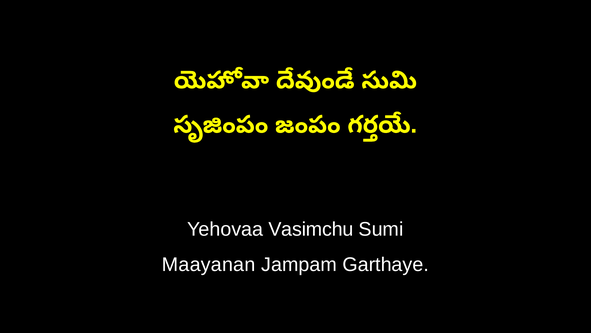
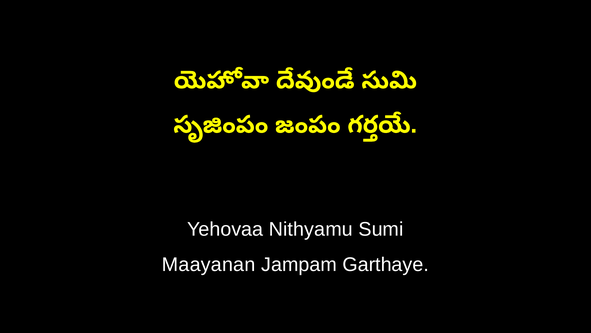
Vasimchu: Vasimchu -> Nithyamu (311, 229)
